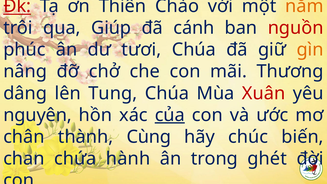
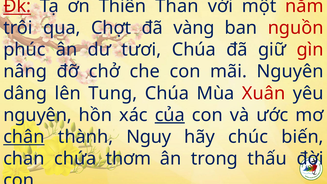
Chào: Chào -> Than (177, 6)
năm colour: orange -> red (304, 6)
Giúp: Giúp -> Chợt (111, 28)
cánh: cánh -> vàng (194, 28)
gìn colour: orange -> red (310, 50)
mãi Thương: Thương -> Nguyên (290, 71)
chân underline: none -> present (24, 137)
Cùng: Cùng -> Nguy (149, 137)
hành: hành -> thơm (128, 159)
ghét: ghét -> thấu (267, 159)
